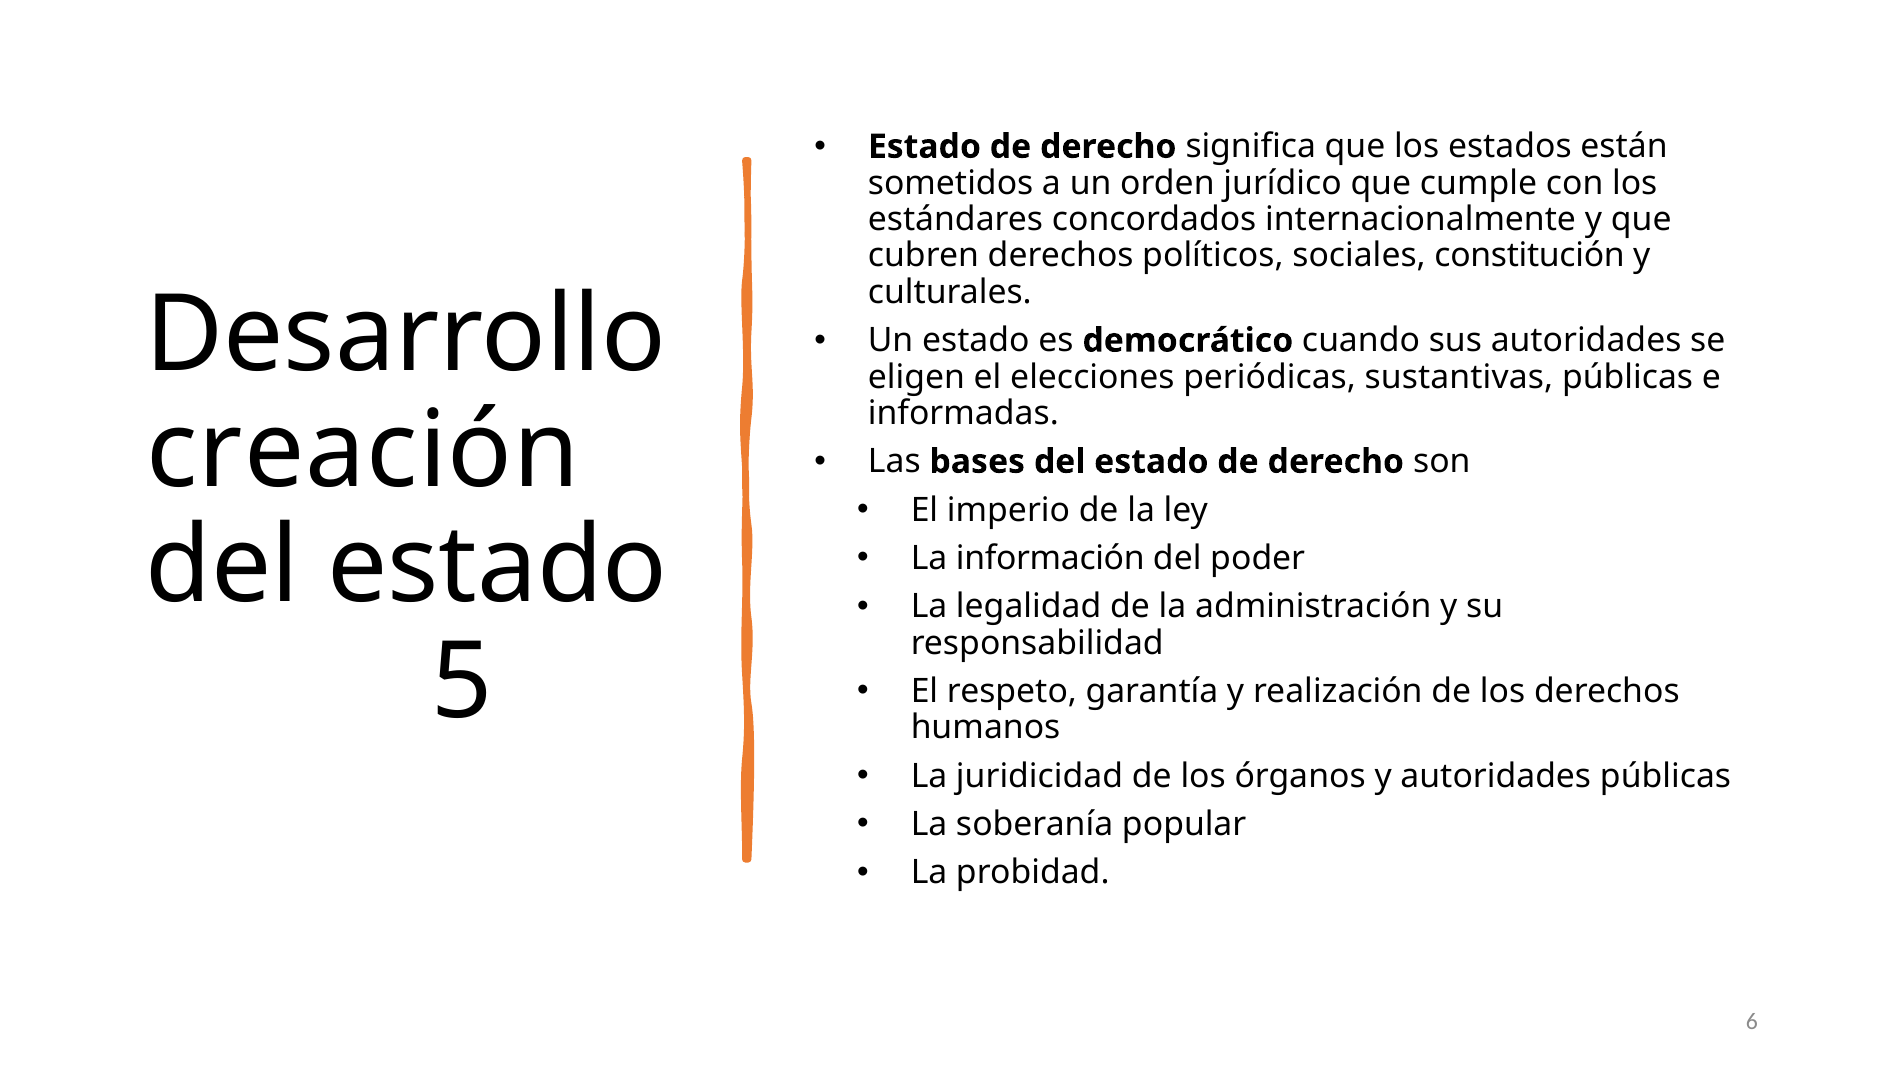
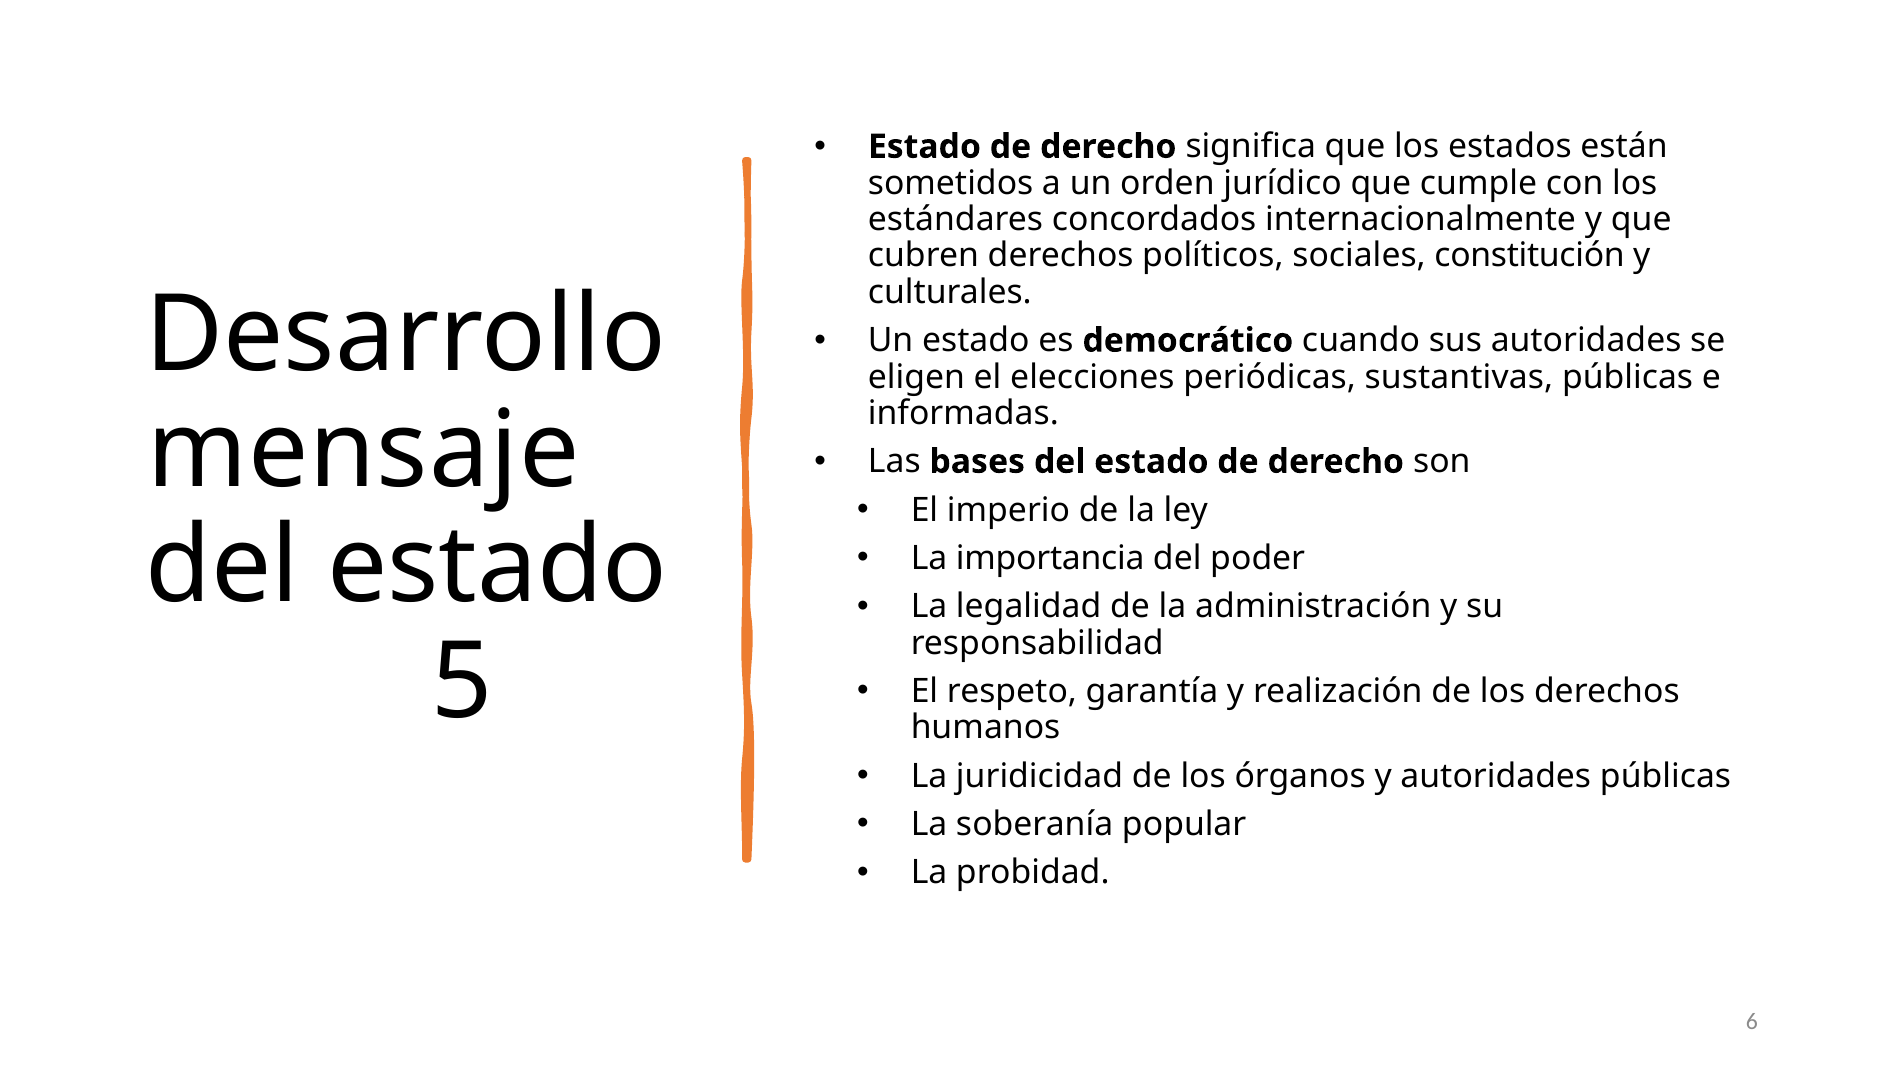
creación: creación -> mensaje (363, 451)
información: información -> importancia (1050, 558)
